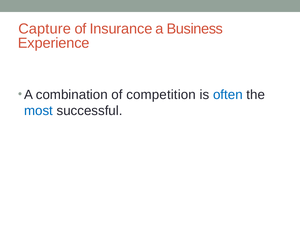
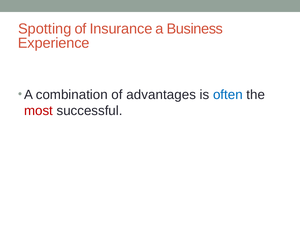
Capture: Capture -> Spotting (45, 29)
competition: competition -> advantages (161, 95)
most colour: blue -> red (38, 111)
